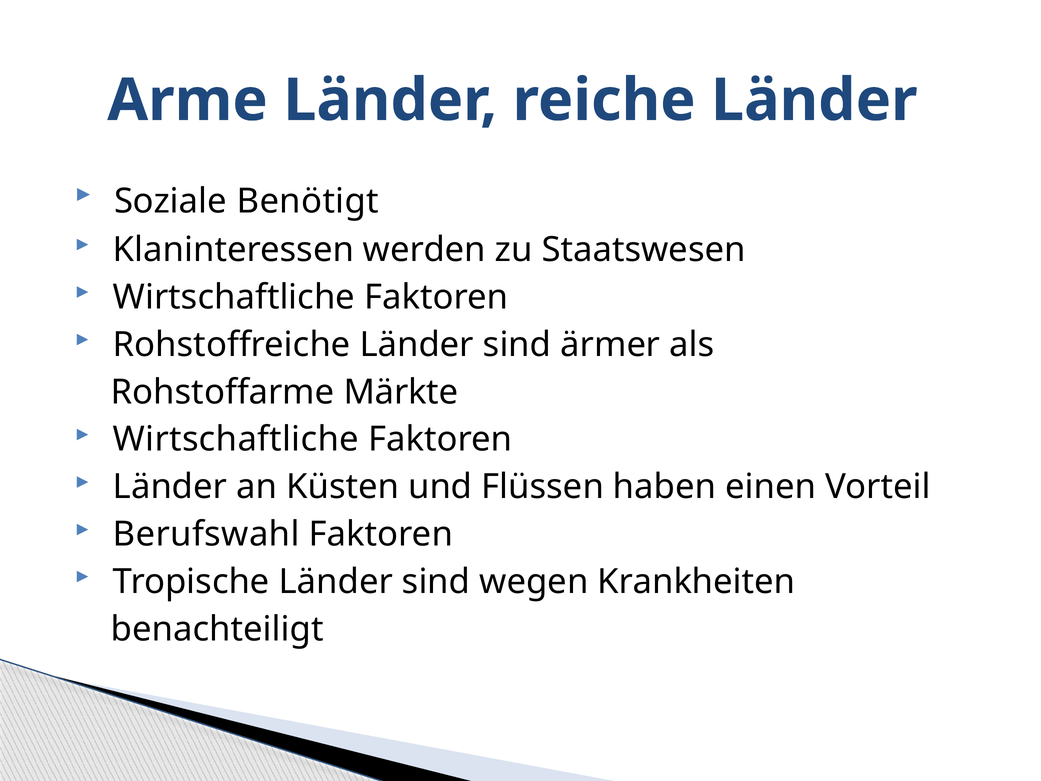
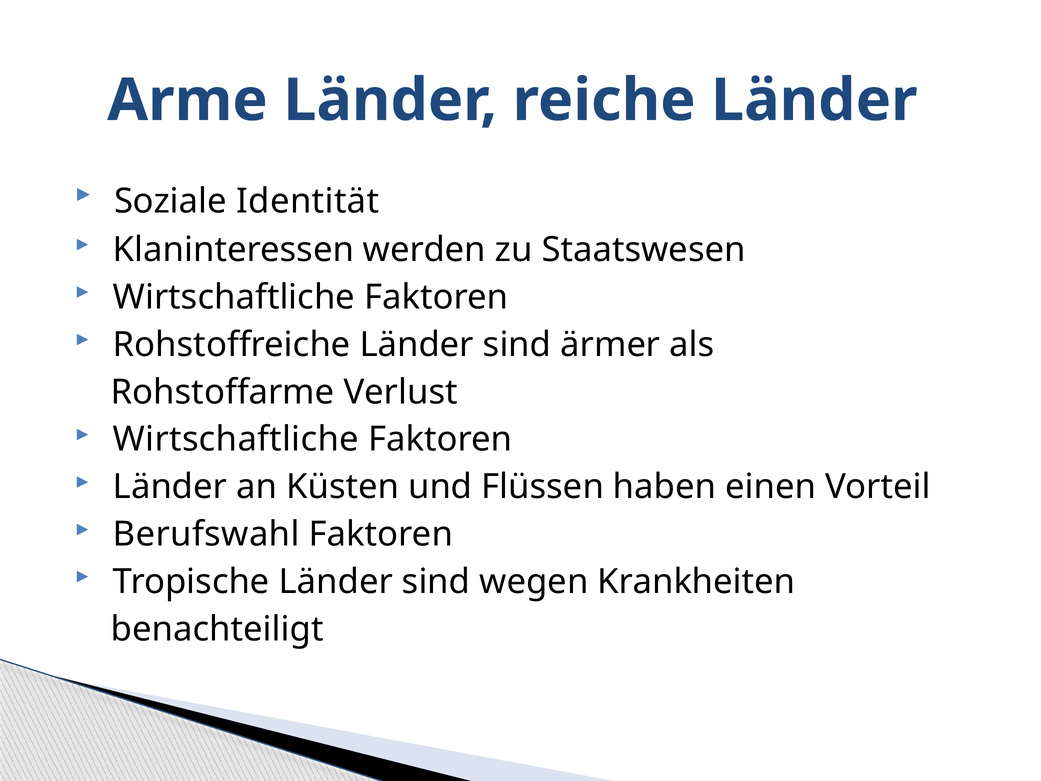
Benötigt: Benötigt -> Identität (308, 201)
Märkte: Märkte -> Verlust (401, 392)
